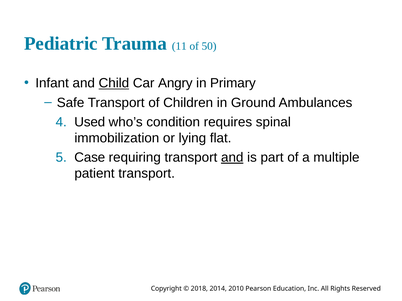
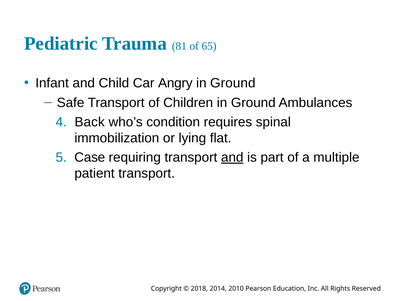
11: 11 -> 81 (179, 46)
50: 50 -> 65 (209, 46)
Child underline: present -> none (114, 83)
Primary: Primary -> Ground (233, 83)
Used: Used -> Back (90, 122)
